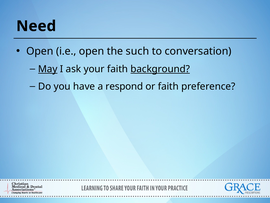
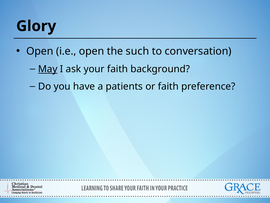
Need: Need -> Glory (36, 26)
background underline: present -> none (160, 69)
respond: respond -> patients (124, 86)
